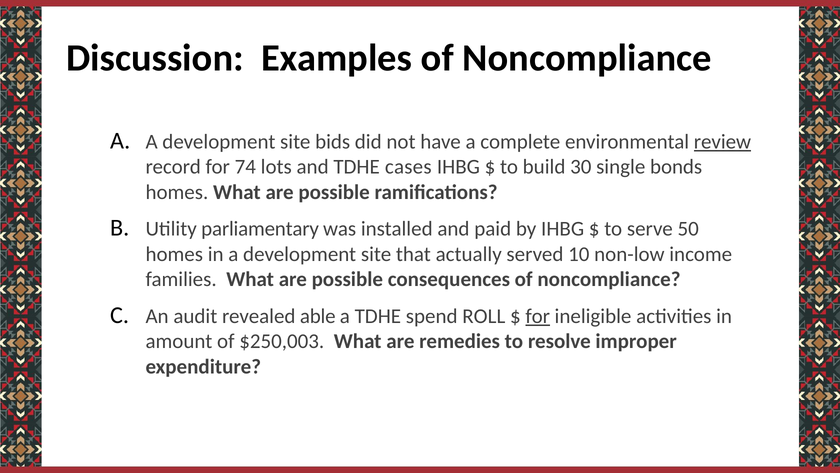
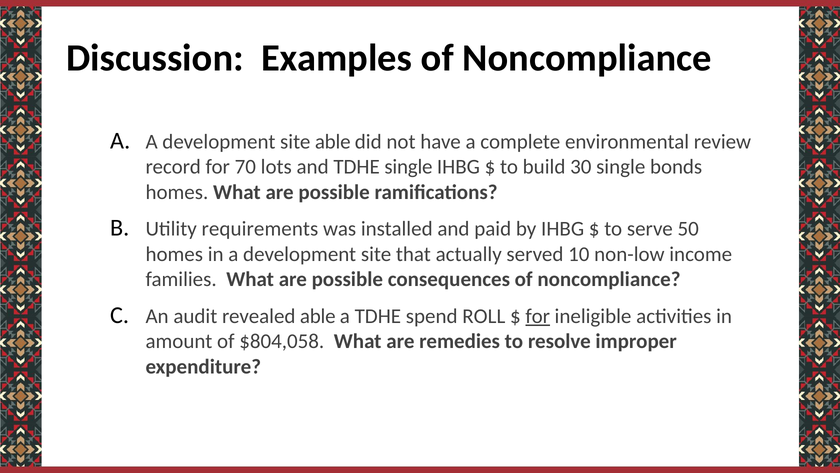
site bids: bids -> able (333, 141)
review underline: present -> none (722, 141)
74: 74 -> 70 (245, 167)
TDHE cases: cases -> single (408, 167)
parliamentary: parliamentary -> requirements (260, 229)
$250,003: $250,003 -> $804,058 (282, 341)
